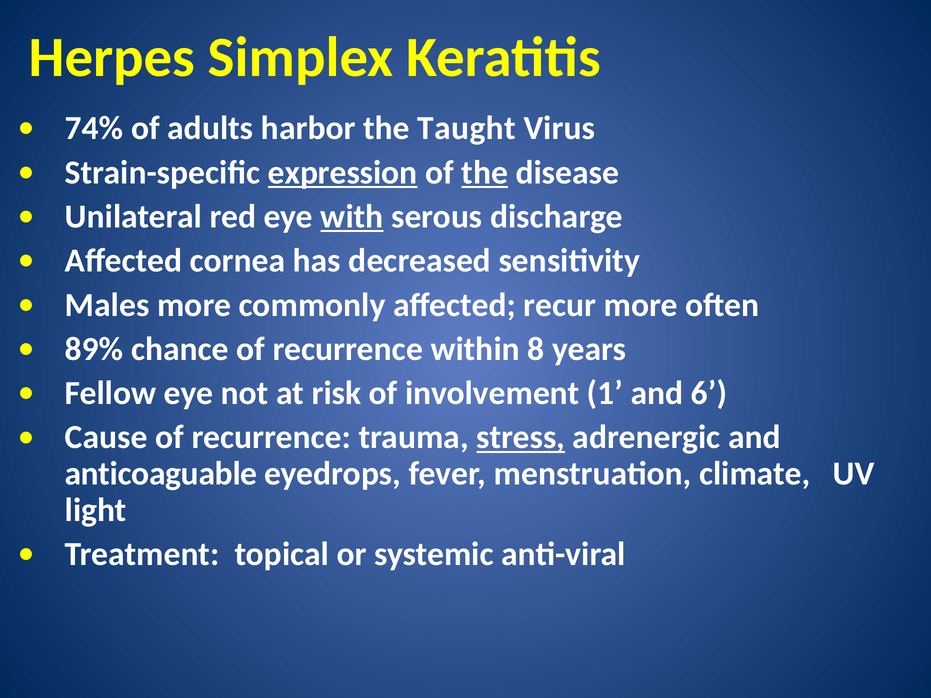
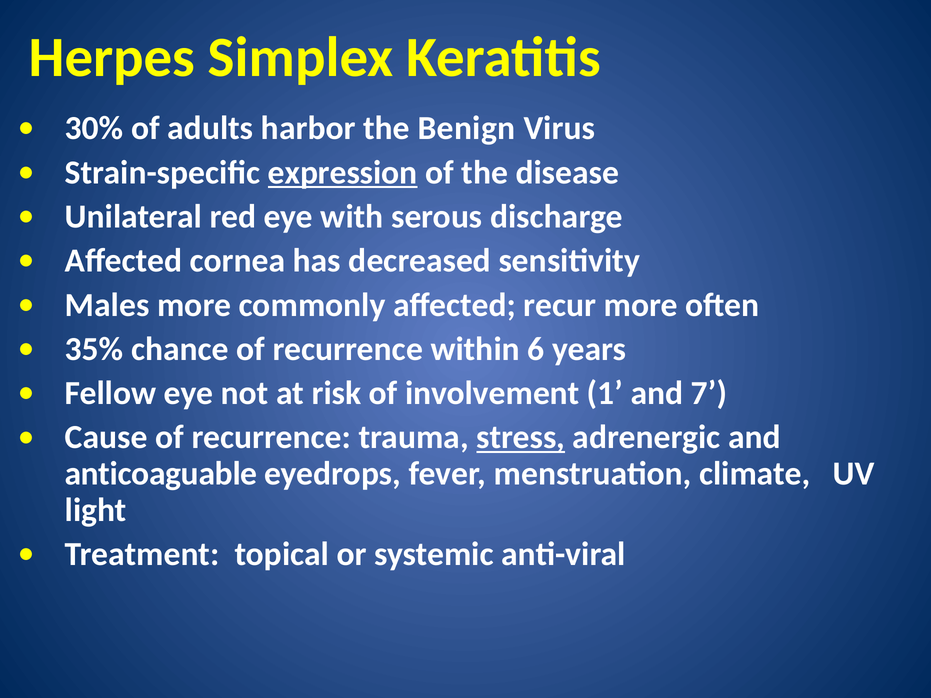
74%: 74% -> 30% (94, 128)
Taught: Taught -> Benign (467, 128)
the underline: present -> none (485, 173)
with underline: present -> none (352, 217)
89%: 89% -> 35% (94, 349)
8: 8 -> 6 (536, 349)
6: 6 -> 7 (709, 393)
